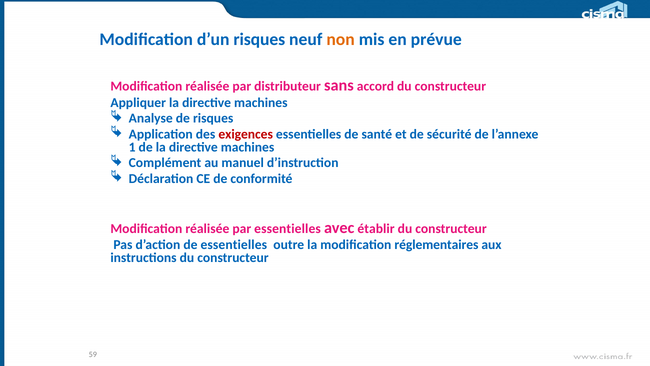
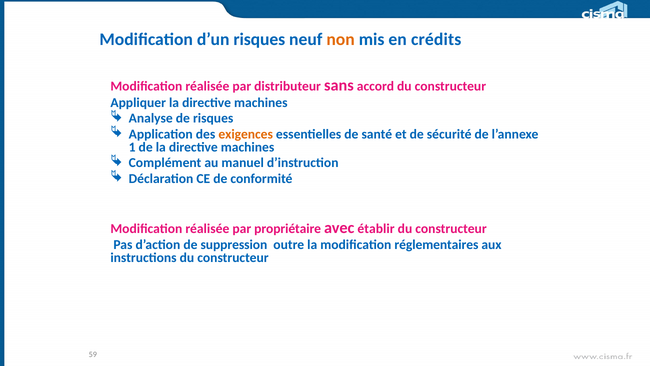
prévue: prévue -> crédits (436, 40)
exigences colour: red -> orange (246, 134)
par essentielles: essentielles -> propriétaire (288, 228)
de essentielles: essentielles -> suppression (234, 245)
